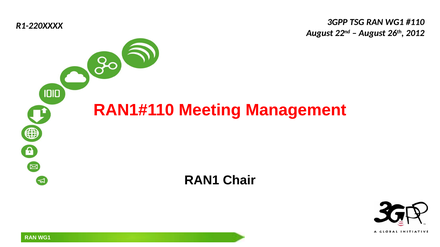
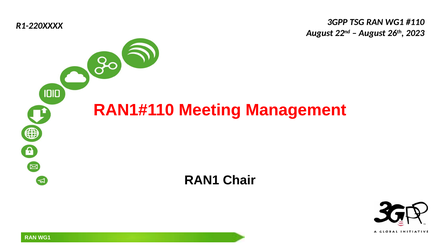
2012: 2012 -> 2023 (415, 33)
